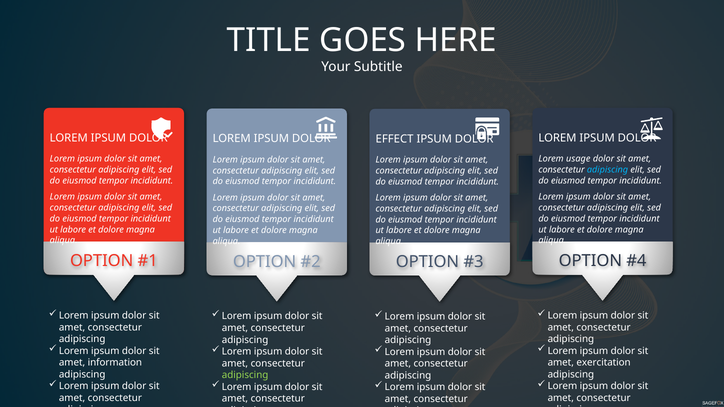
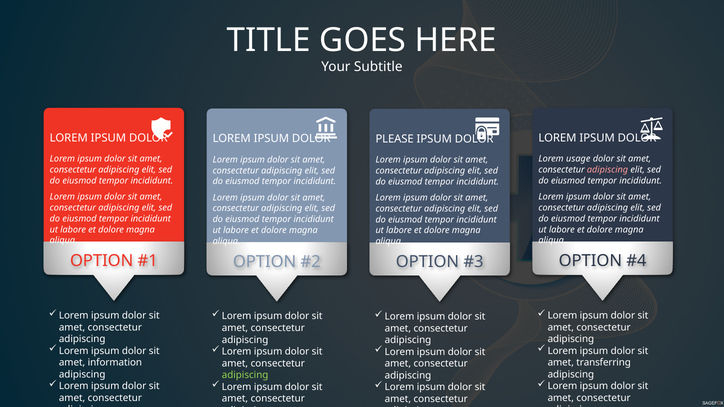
EFFECT: EFFECT -> PLEASE (395, 139)
adipiscing colour: light blue -> pink (608, 170)
exercitation: exercitation -> transferring (604, 363)
